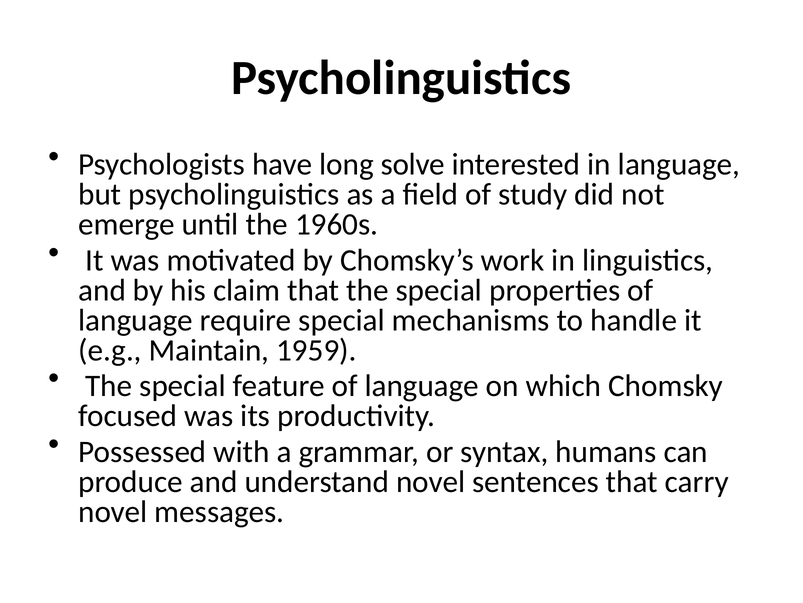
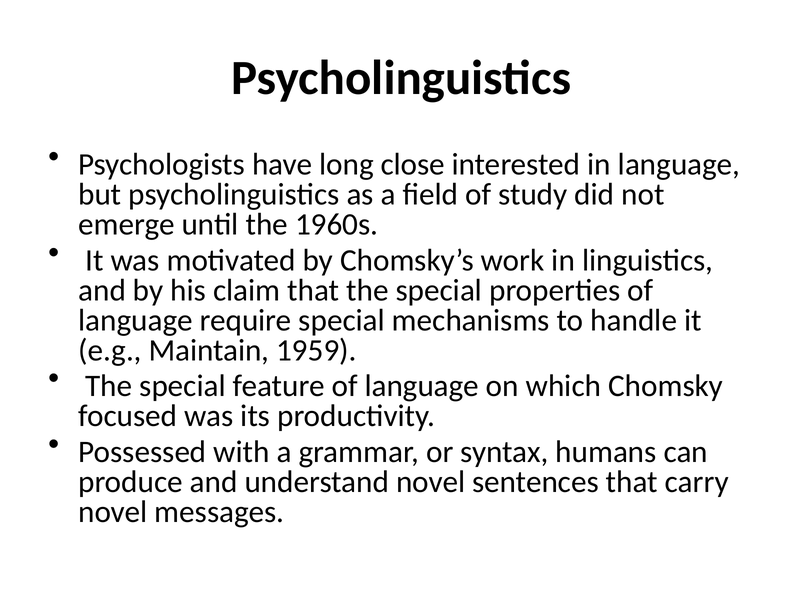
solve: solve -> close (413, 164)
